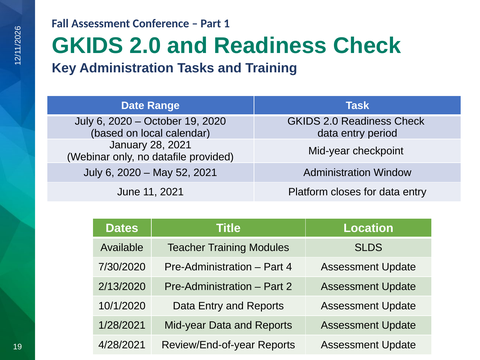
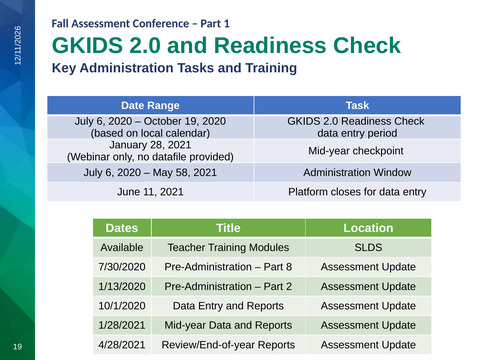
52: 52 -> 58 (183, 173)
4: 4 -> 8 (289, 267)
2/13/2020: 2/13/2020 -> 1/13/2020 (122, 287)
